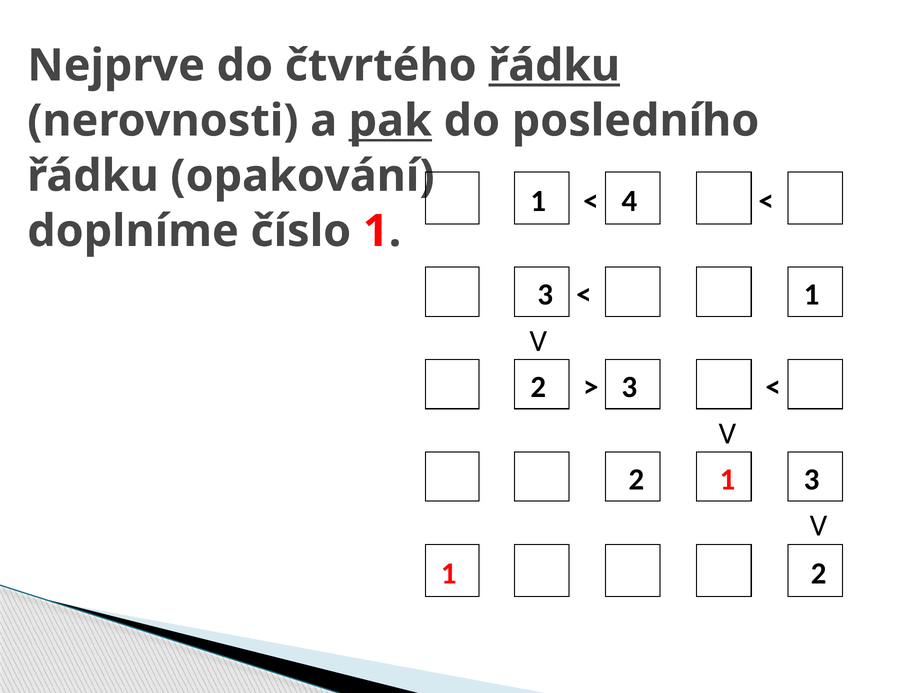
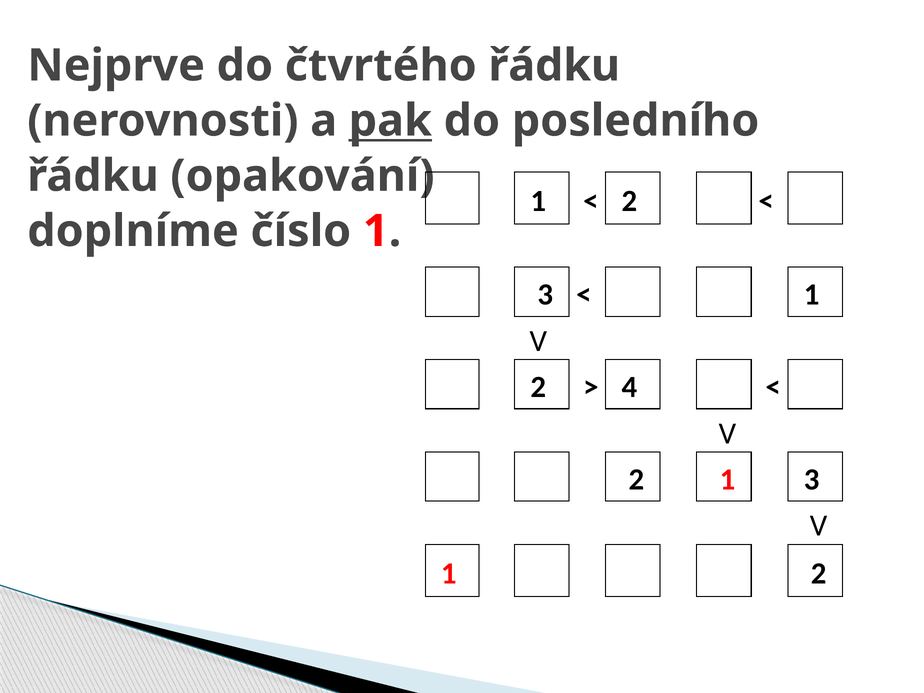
řádku underline: present -> none (554, 66)
4: 4 -> 2 (629, 201)
3: 3 -> 4 (629, 387)
